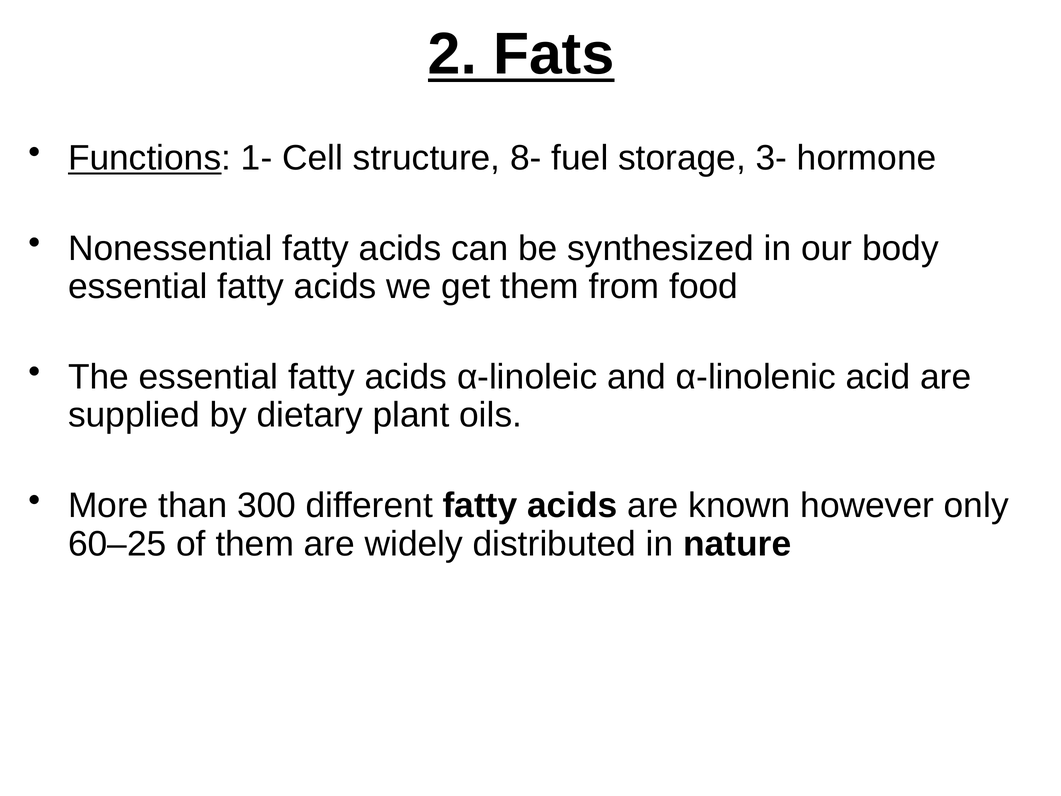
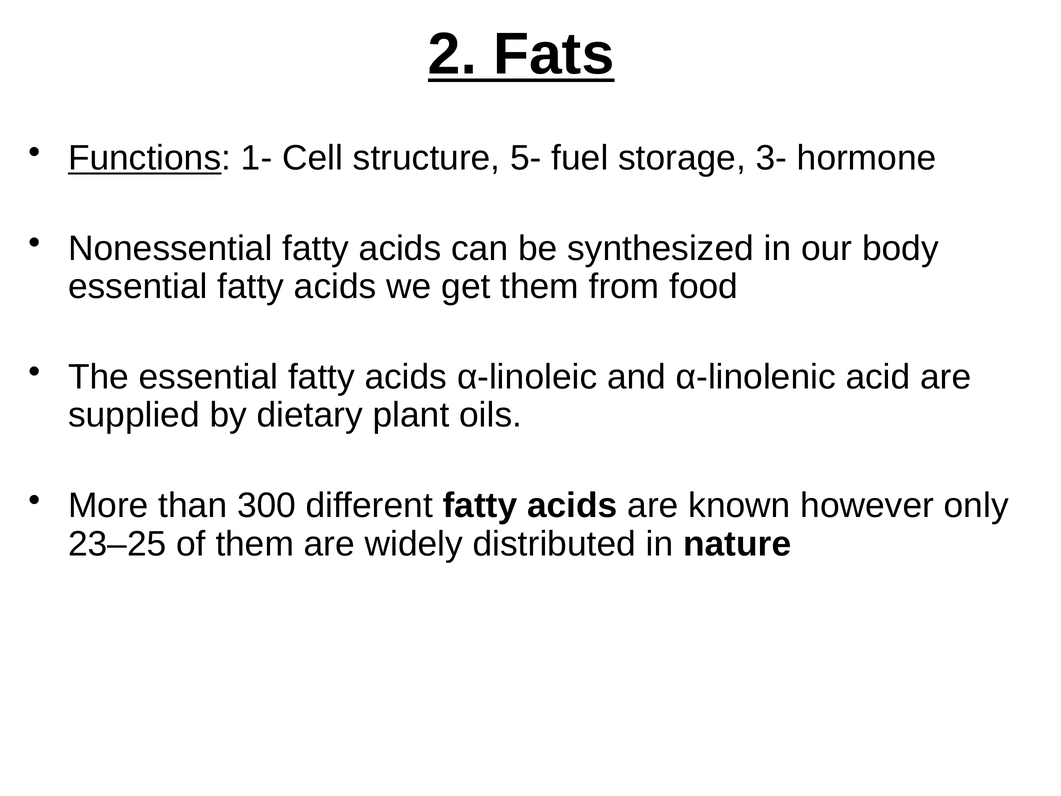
8-: 8- -> 5- (526, 158)
60–25: 60–25 -> 23–25 (117, 544)
